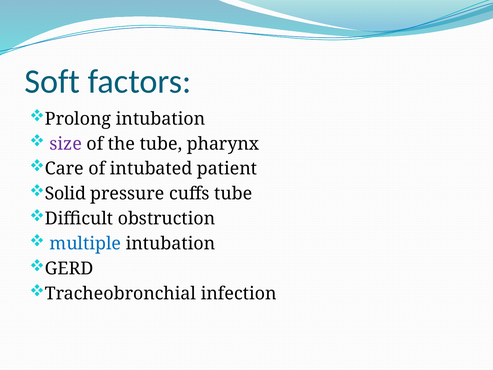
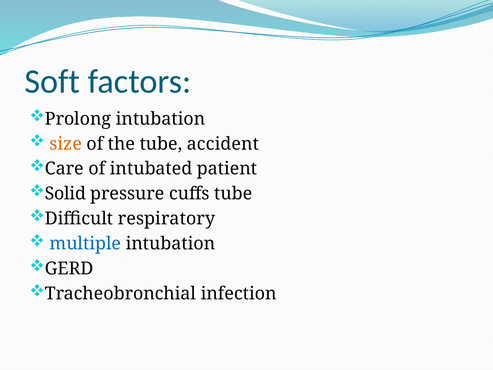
size colour: purple -> orange (66, 144)
pharynx: pharynx -> accident (223, 144)
obstruction: obstruction -> respiratory (166, 219)
